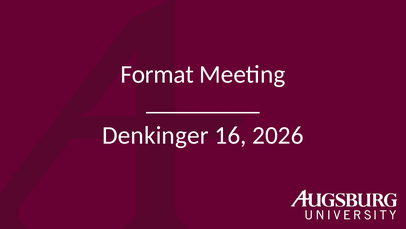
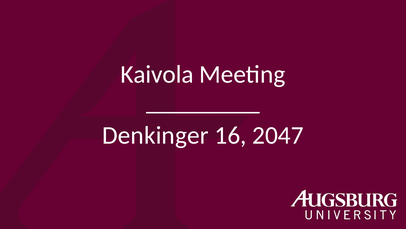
Format: Format -> Kaivola (157, 74)
2026: 2026 -> 2047 (278, 135)
